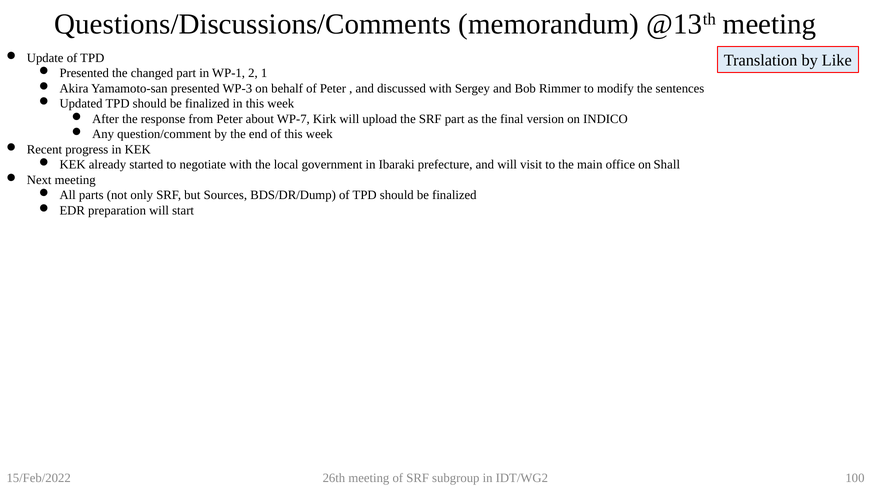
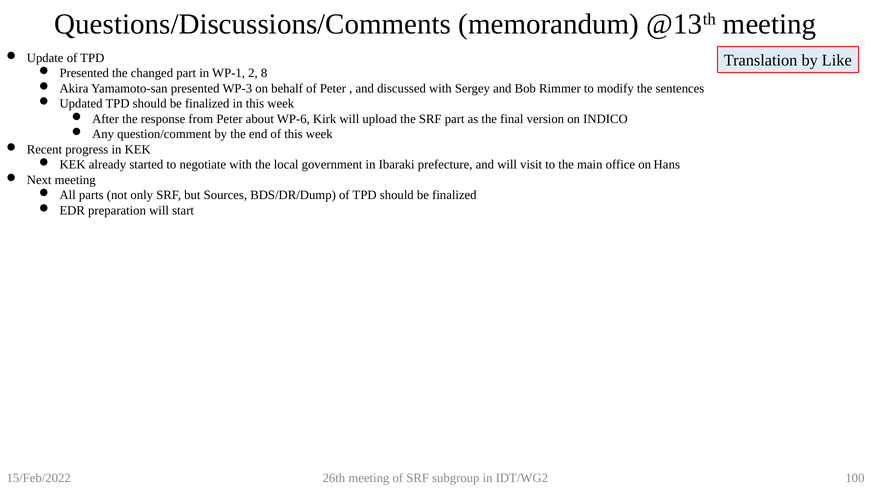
1: 1 -> 8 (264, 73)
WP-7: WP-7 -> WP-6 (293, 119)
Shall: Shall -> Hans (667, 165)
